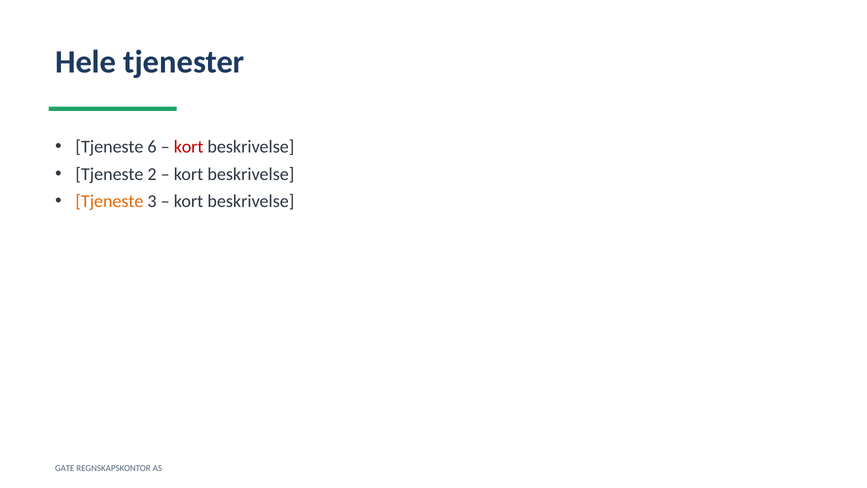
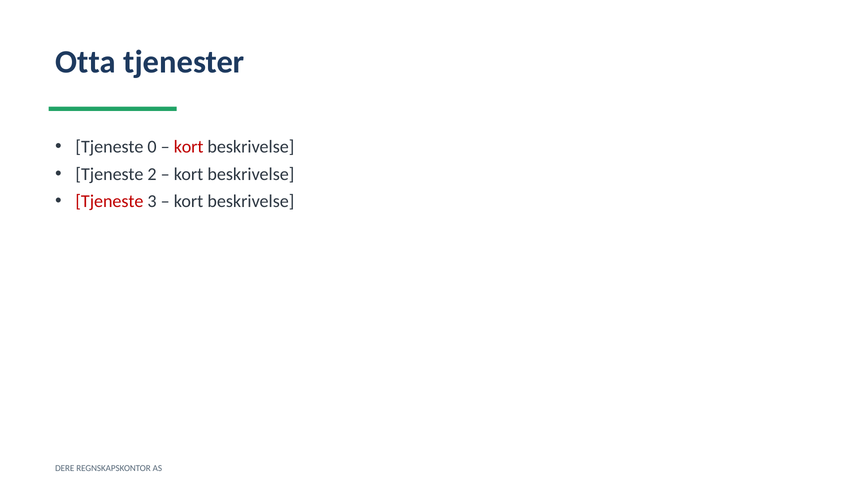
Hele: Hele -> Otta (86, 62)
6: 6 -> 0 (152, 147)
Tjeneste colour: orange -> red (109, 201)
GATE: GATE -> DERE (65, 468)
